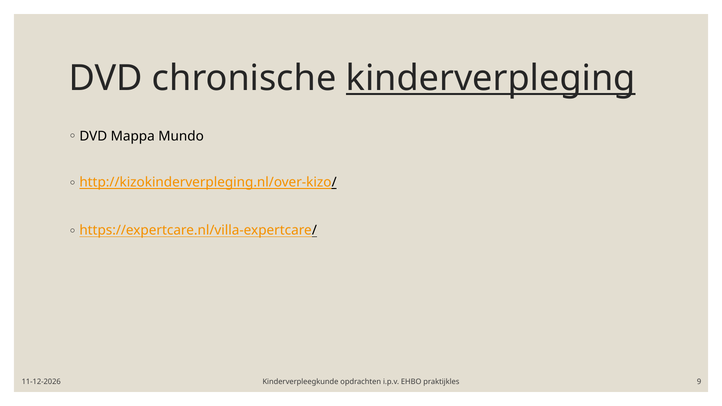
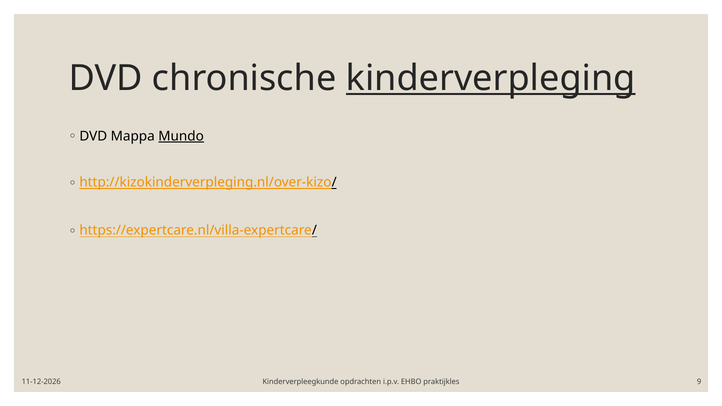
Mundo underline: none -> present (181, 136)
